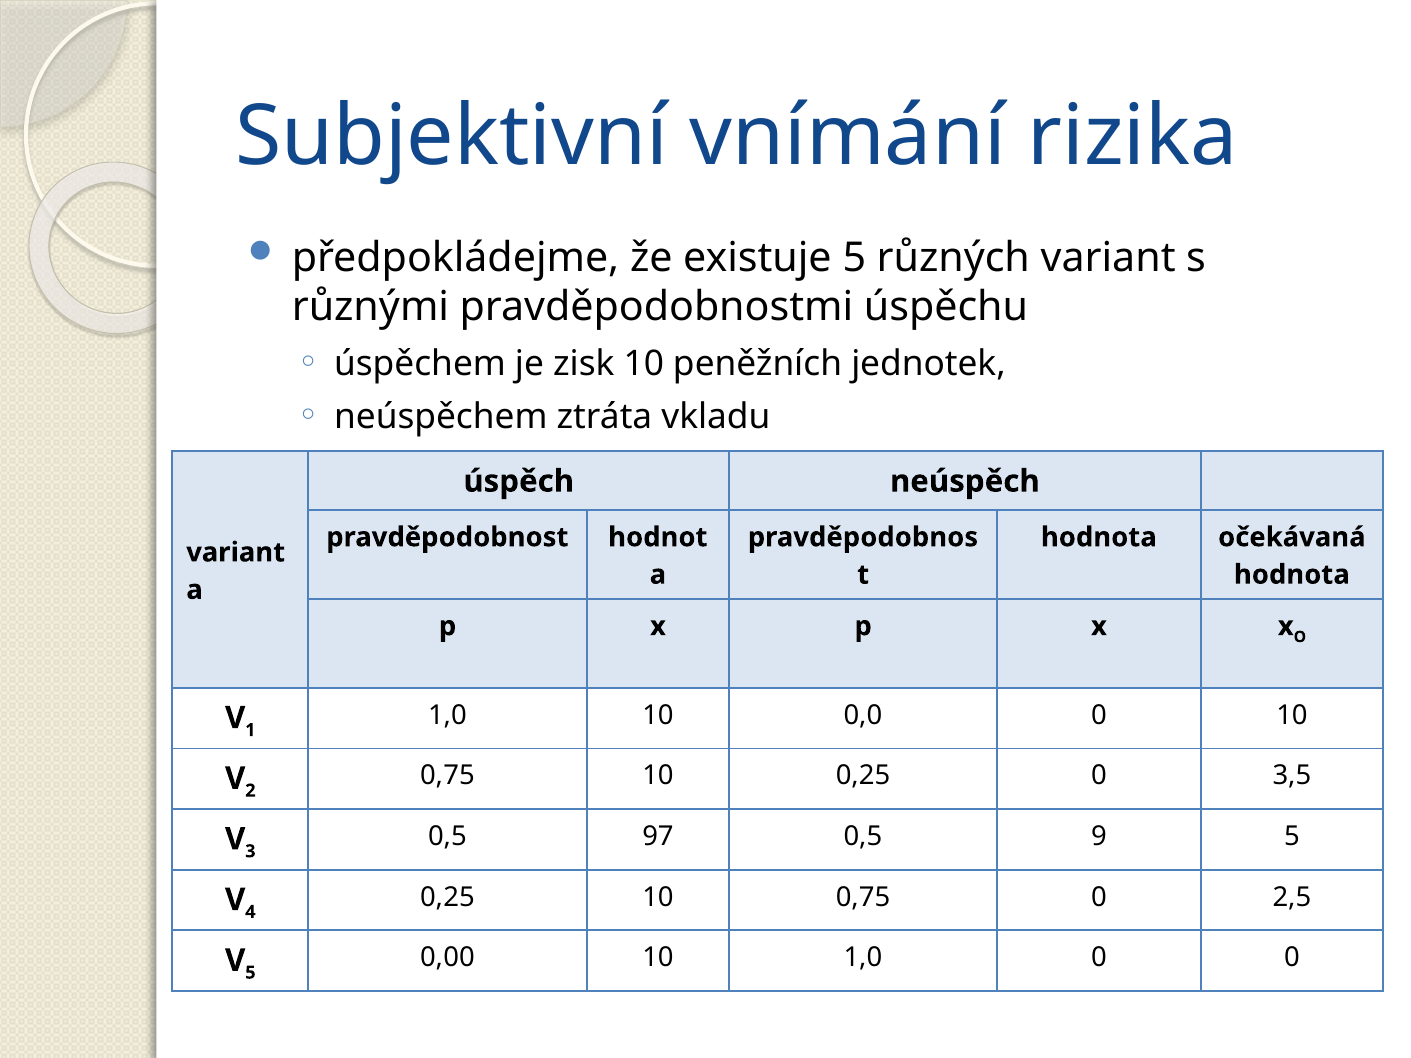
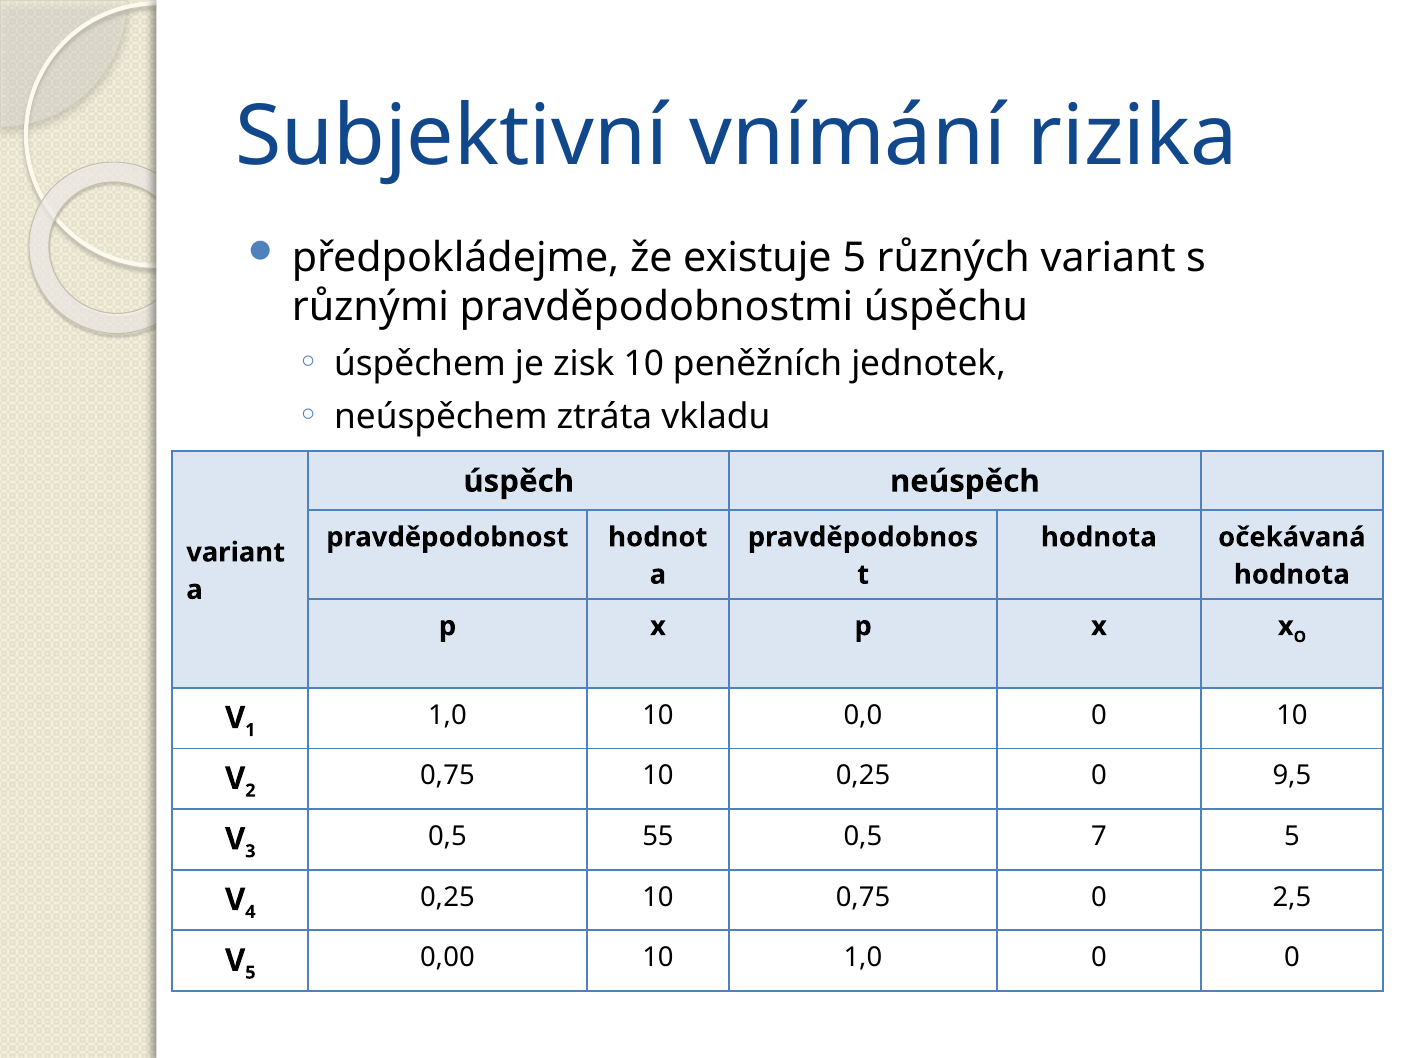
3,5: 3,5 -> 9,5 (1292, 776)
97: 97 -> 55 (658, 837)
9: 9 -> 7 (1099, 837)
